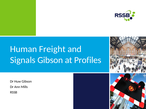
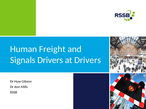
Signals Gibson: Gibson -> Drivers (50, 60)
at Profiles: Profiles -> Drivers (88, 60)
